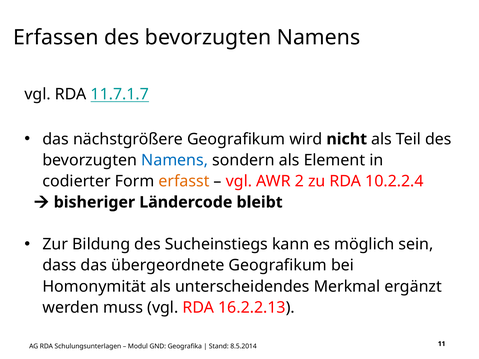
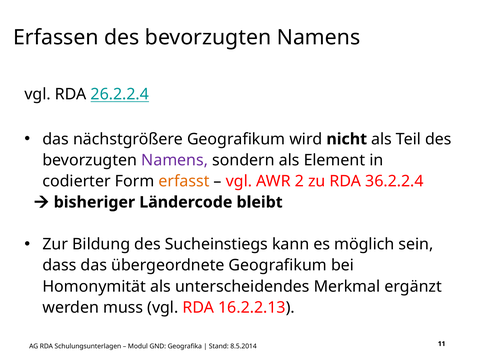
11.7.1.7: 11.7.1.7 -> 26.2.2.4 (120, 94)
Namens colour: blue -> purple (175, 160)
10.2.2.4: 10.2.2.4 -> 36.2.2.4 (394, 181)
